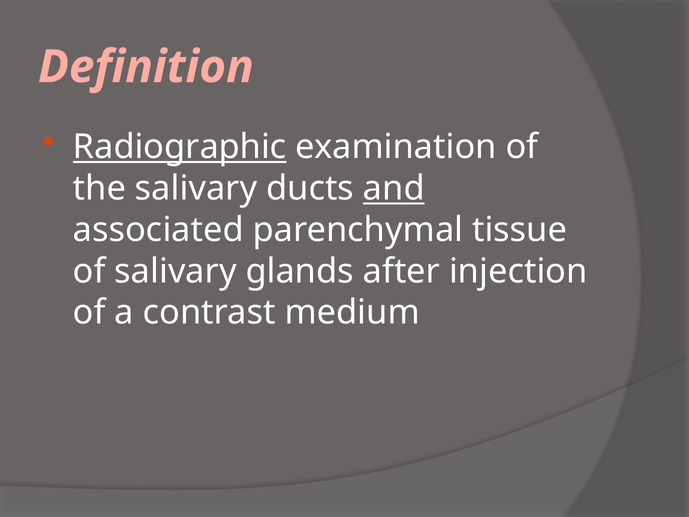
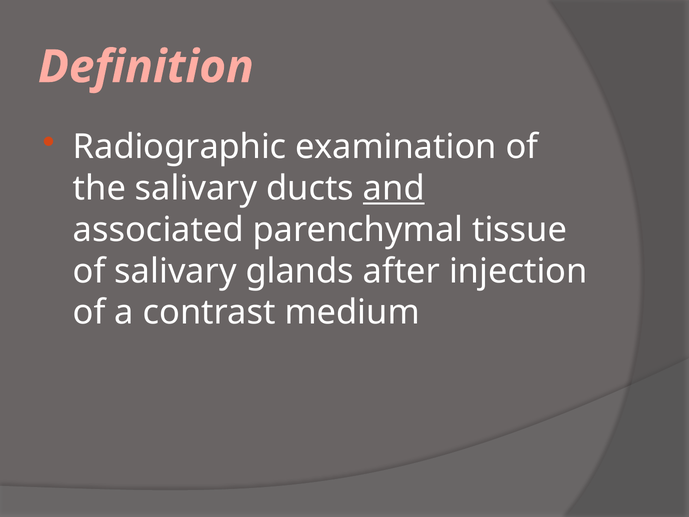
Radiographic underline: present -> none (180, 147)
